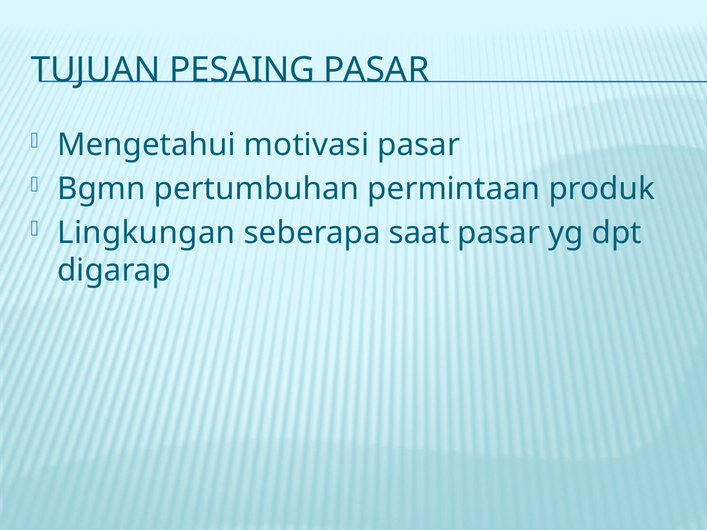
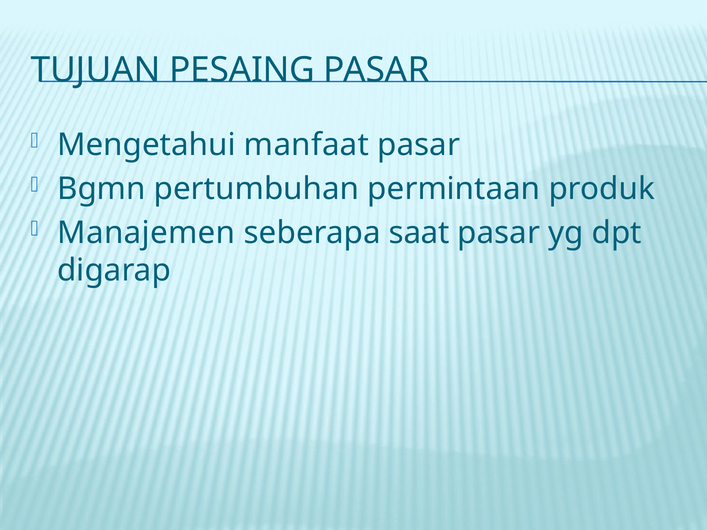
motivasi: motivasi -> manfaat (307, 145)
Lingkungan: Lingkungan -> Manajemen (146, 233)
